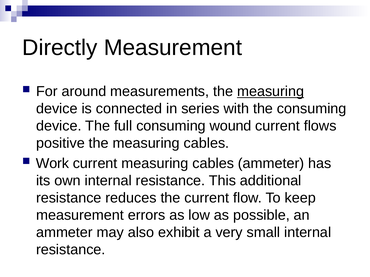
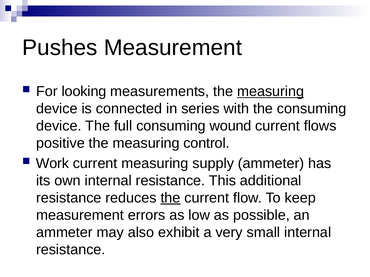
Directly: Directly -> Pushes (60, 48)
around: around -> looking (84, 92)
the measuring cables: cables -> control (206, 143)
current measuring cables: cables -> supply (213, 164)
the underline: none -> present (171, 198)
